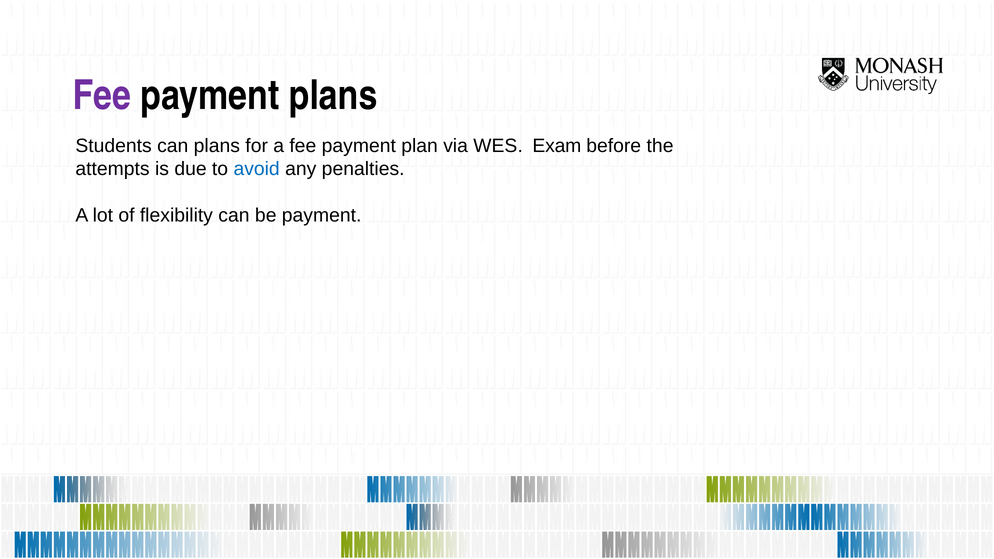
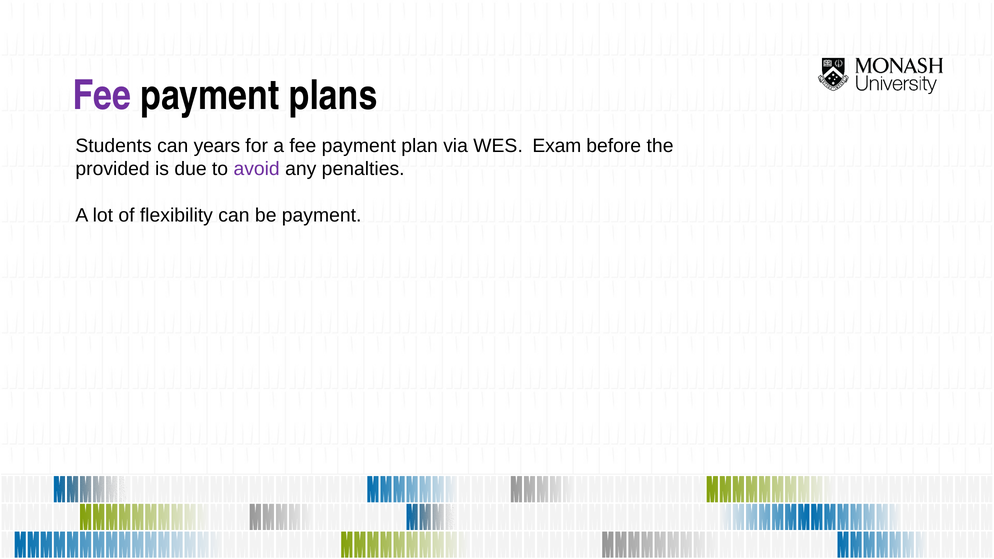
can plans: plans -> years (217, 146)
attempts: attempts -> provided (113, 169)
avoid colour: blue -> purple (257, 169)
